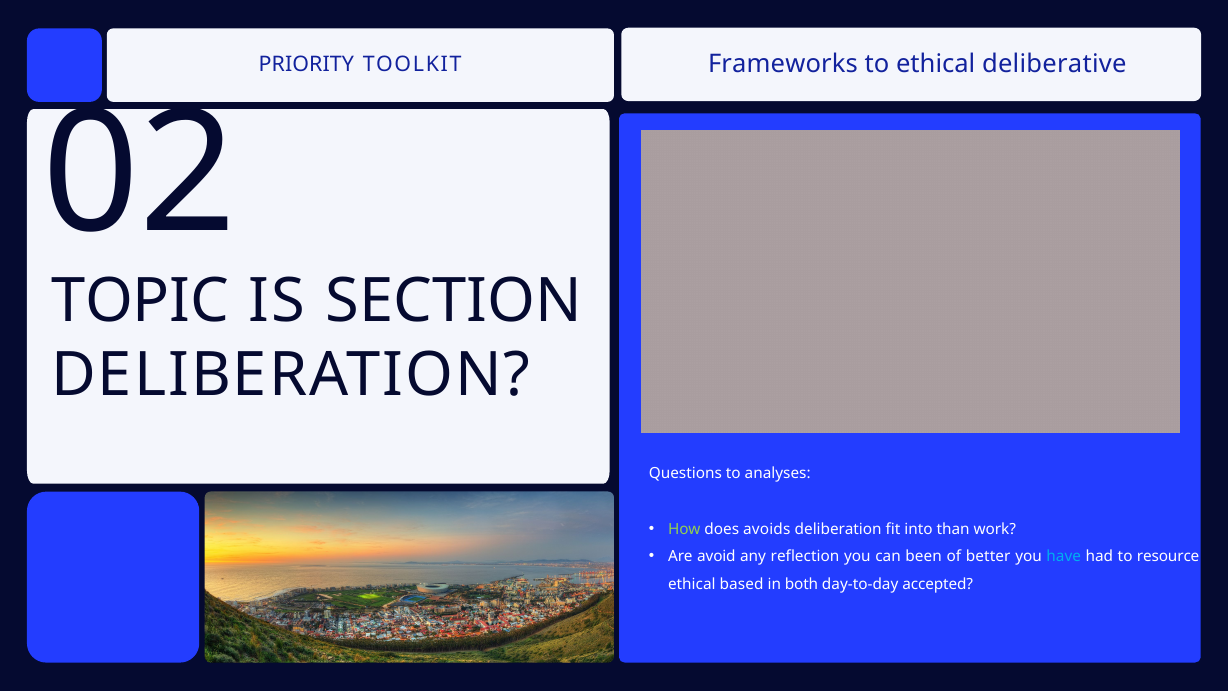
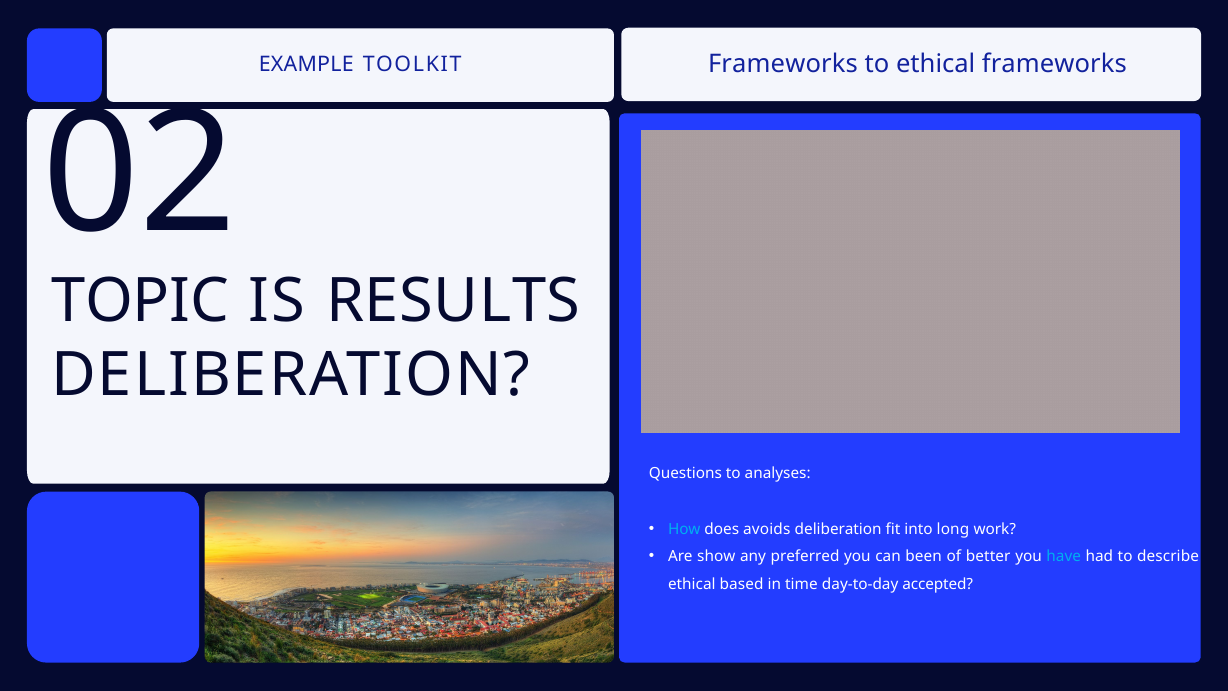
PRIORITY: PRIORITY -> EXAMPLE (306, 65)
ethical deliberative: deliberative -> frameworks (1054, 64)
SECTION: SECTION -> RESULTS (453, 302)
How colour: light green -> light blue (684, 529)
than: than -> long (953, 529)
avoid: avoid -> show (716, 556)
reflection: reflection -> preferred (805, 556)
resource: resource -> describe (1168, 556)
both: both -> time (801, 584)
